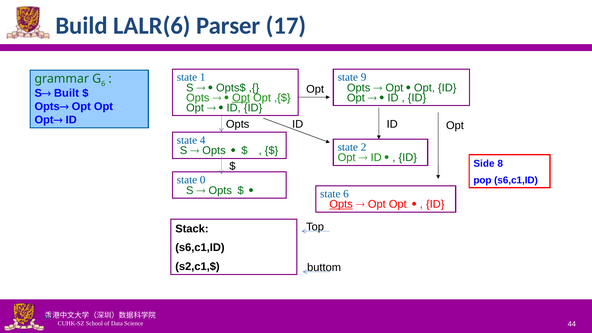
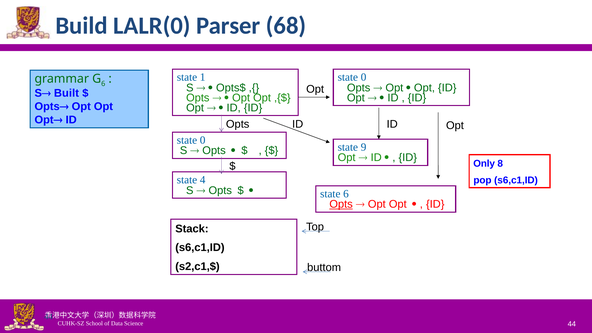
LALR(6: LALR(6 -> LALR(0 (152, 26)
17: 17 -> 68 (286, 26)
9: 9 -> 0 (364, 77)
Opt underline: present -> none (241, 98)
4: 4 -> 0 (203, 140)
2: 2 -> 9 (364, 147)
Side: Side -> Only (484, 163)
0: 0 -> 4 (203, 180)
